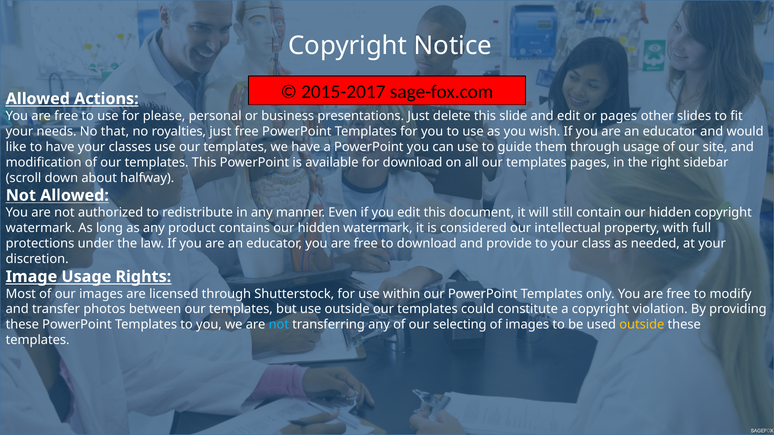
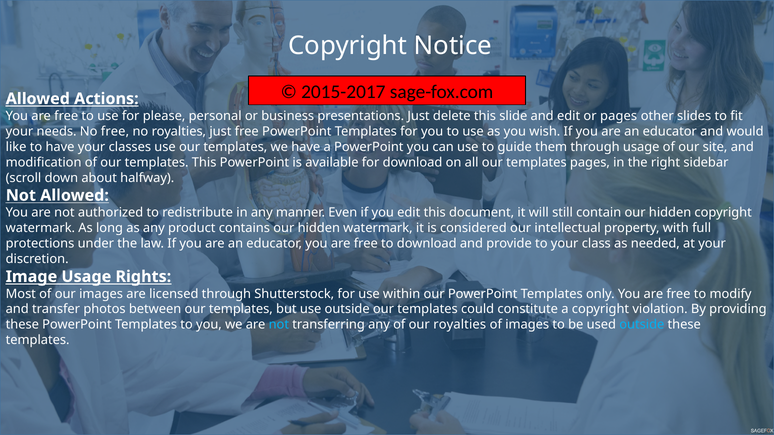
No that: that -> free (115, 132)
our selecting: selecting -> royalties (460, 325)
outside colour: yellow -> light blue (642, 325)
